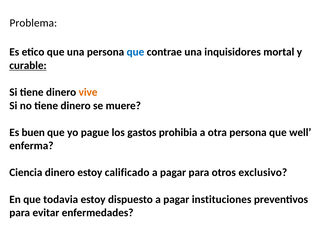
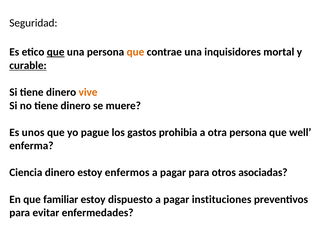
Problema: Problema -> Seguridad (33, 23)
que underline: none -> present (56, 52)
que colour: blue -> orange (135, 52)
buen: buen -> unos (33, 132)
calificado: calificado -> enfermos (127, 172)
exclusivo: exclusivo -> asociadas (263, 172)
todavia: todavia -> familiar (61, 199)
